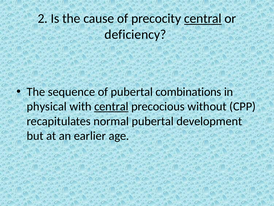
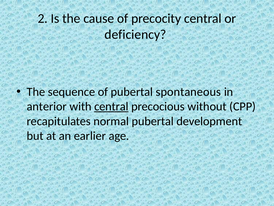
central underline: present -> none (203, 19)
combinations: combinations -> spontaneous (188, 92)
physical: physical -> anterior (47, 106)
